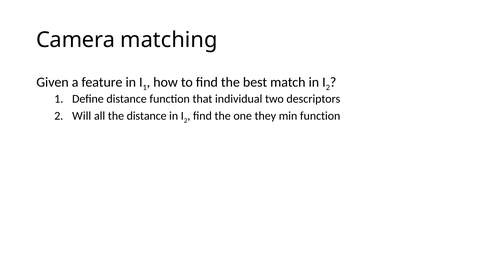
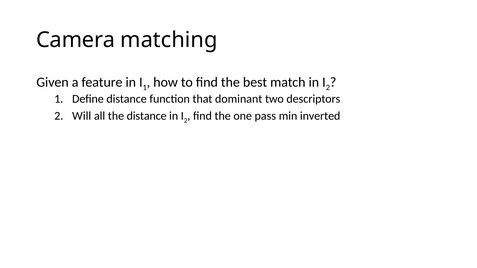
individual: individual -> dominant (239, 99)
they: they -> pass (265, 116)
min function: function -> inverted (320, 116)
